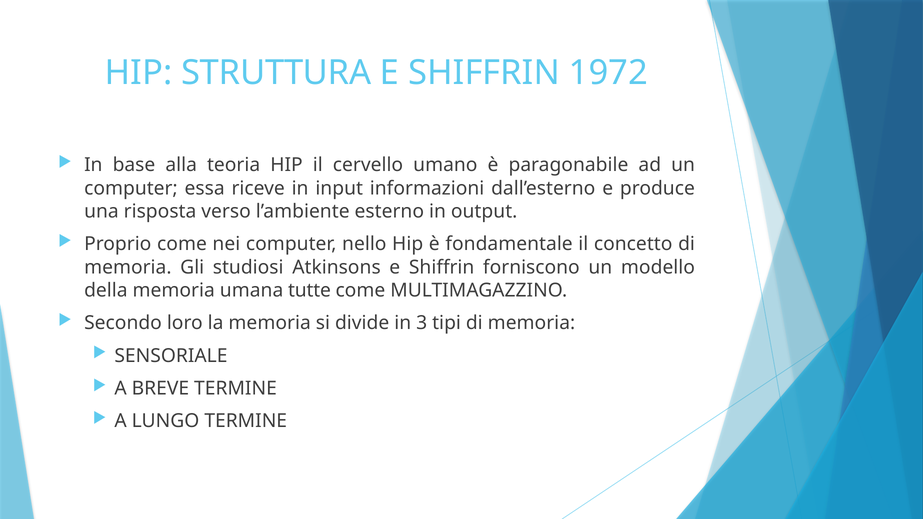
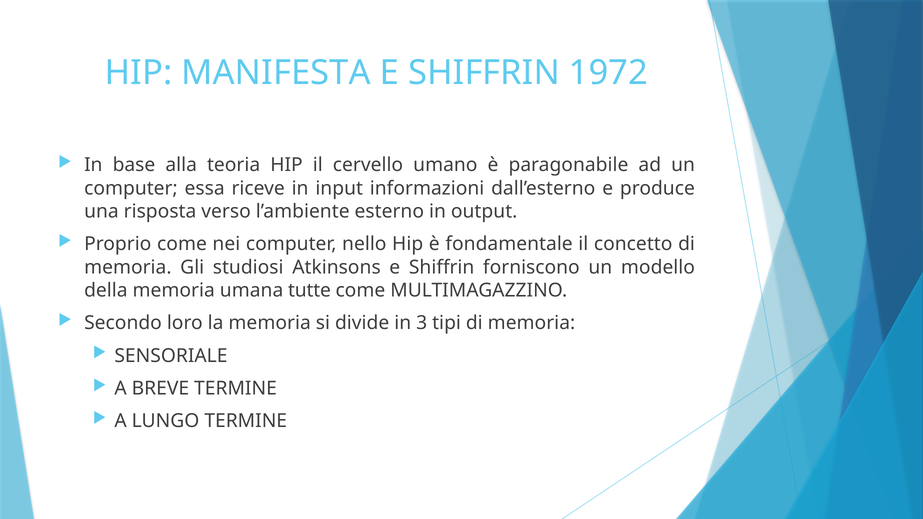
STRUTTURA: STRUTTURA -> MANIFESTA (276, 73)
